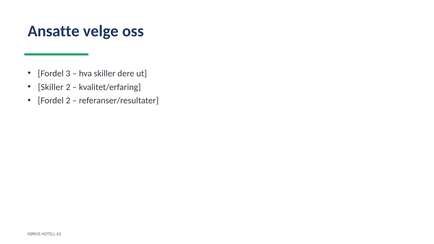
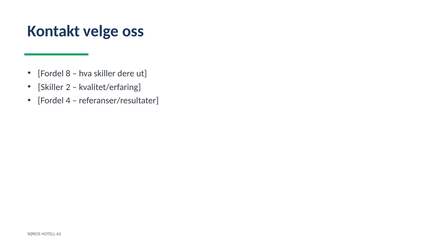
Ansatte: Ansatte -> Kontakt (54, 31)
3: 3 -> 8 (68, 74)
Fordel 2: 2 -> 4 (68, 101)
